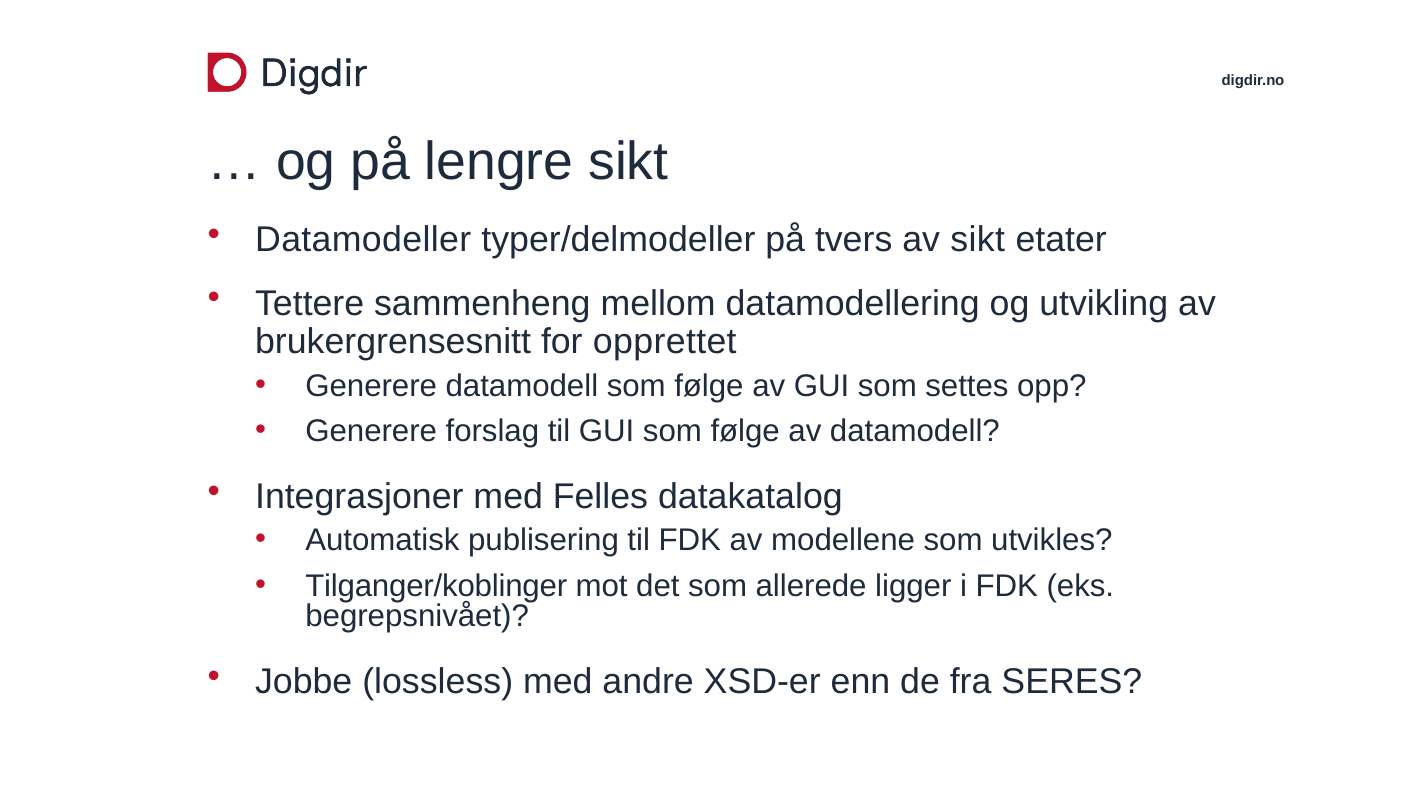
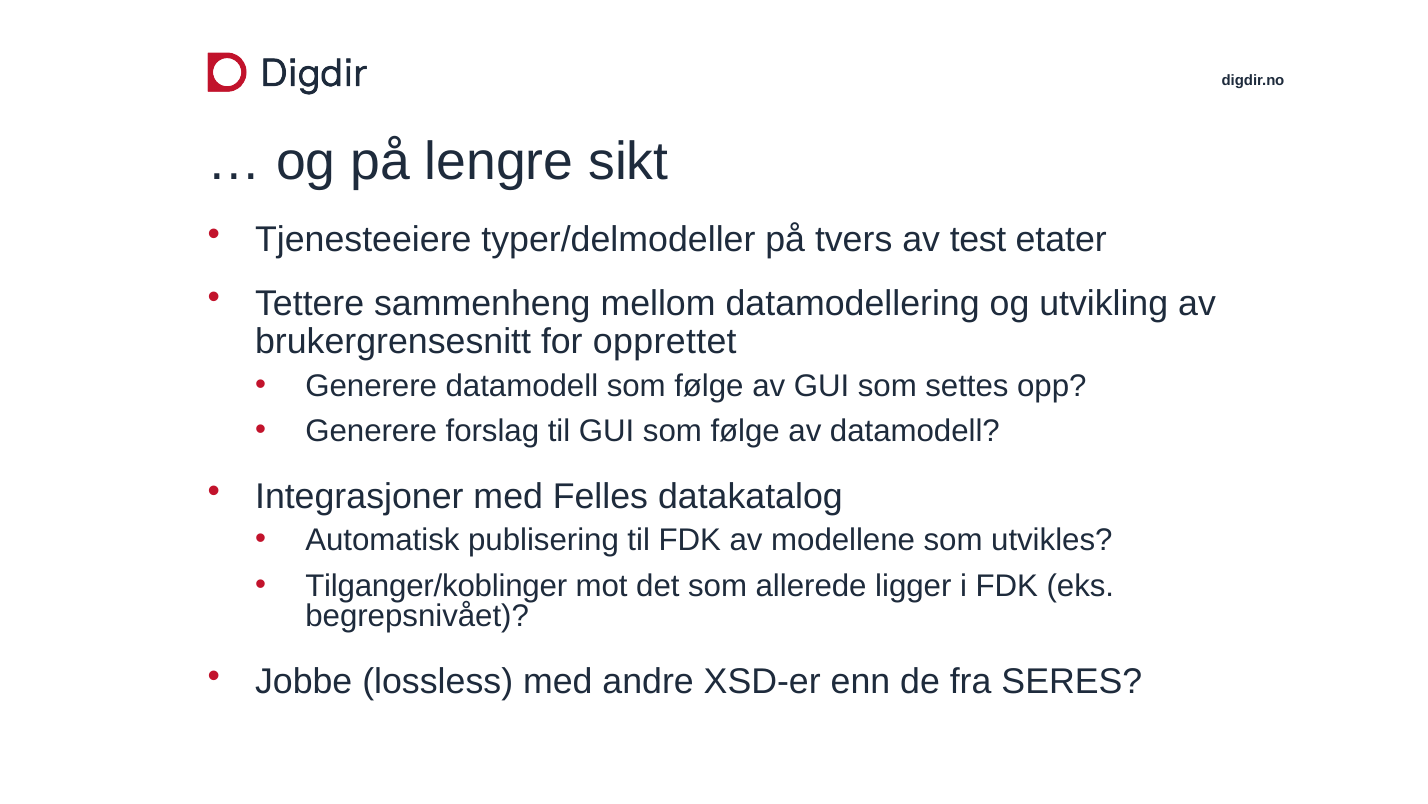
Datamodeller: Datamodeller -> Tjenesteeiere (363, 239)
av sikt: sikt -> test (978, 239)
